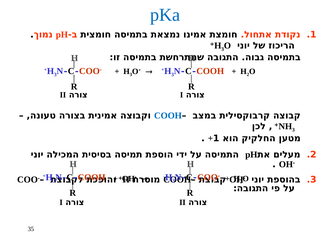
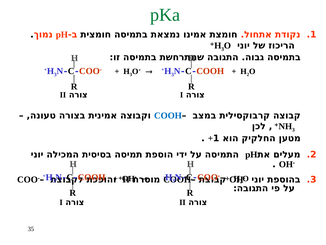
pKa colour: blue -> green (165, 15)
